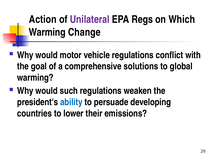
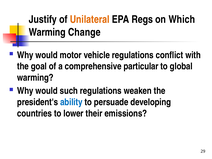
Action: Action -> Justify (43, 19)
Unilateral colour: purple -> orange (90, 19)
solutions: solutions -> particular (141, 66)
